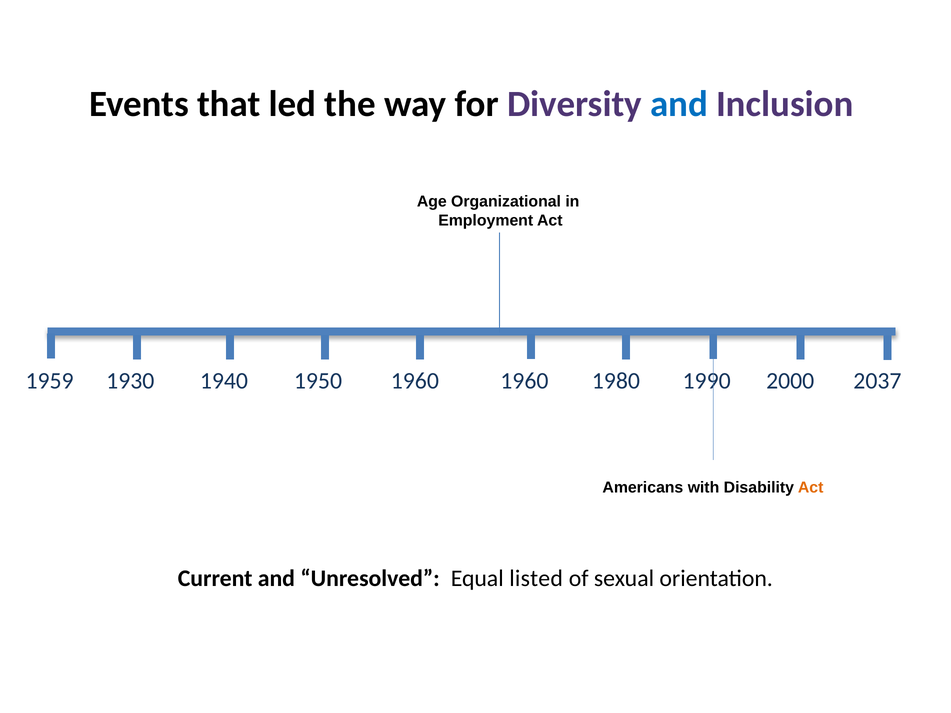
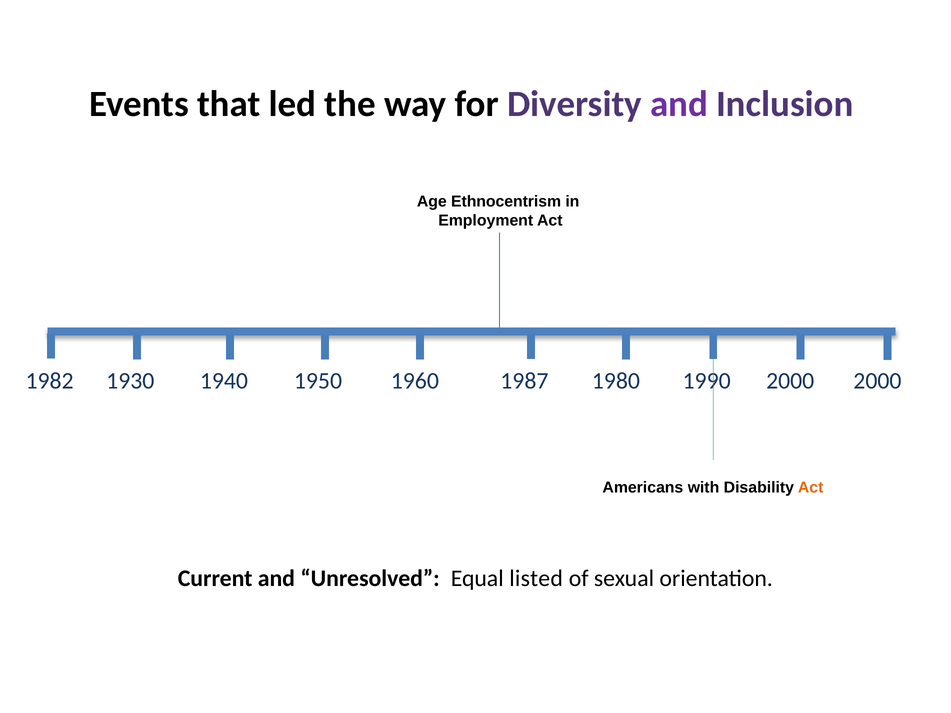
and colour: blue -> purple (679, 104)
Organizational: Organizational -> Ethnocentrism (506, 202)
1959: 1959 -> 1982 (50, 381)
1960 1960: 1960 -> 1987 (524, 381)
2000 2037: 2037 -> 2000 (877, 381)
